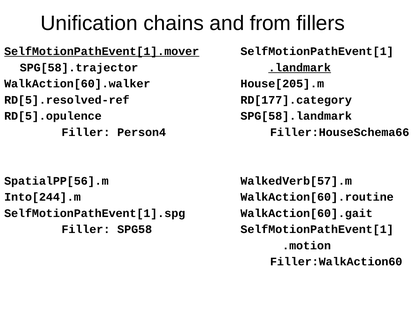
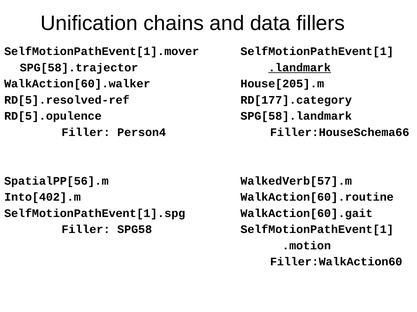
from: from -> data (270, 23)
SelfMotionPathEvent[1].mover underline: present -> none (102, 52)
Into[244].m: Into[244].m -> Into[402].m (42, 198)
